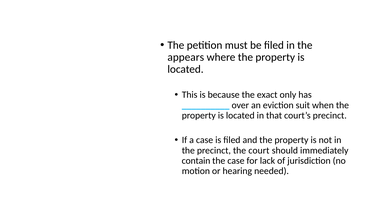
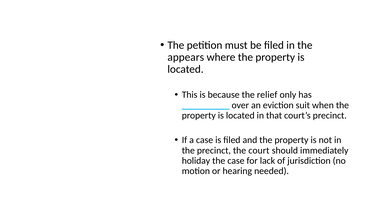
exact: exact -> relief (267, 95)
contain: contain -> holiday (196, 161)
